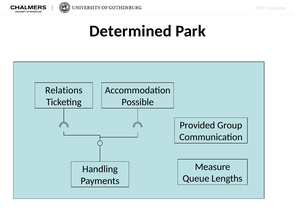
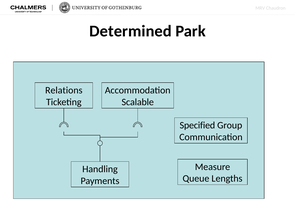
Possible: Possible -> Scalable (138, 102)
Provided: Provided -> Specified (197, 125)
